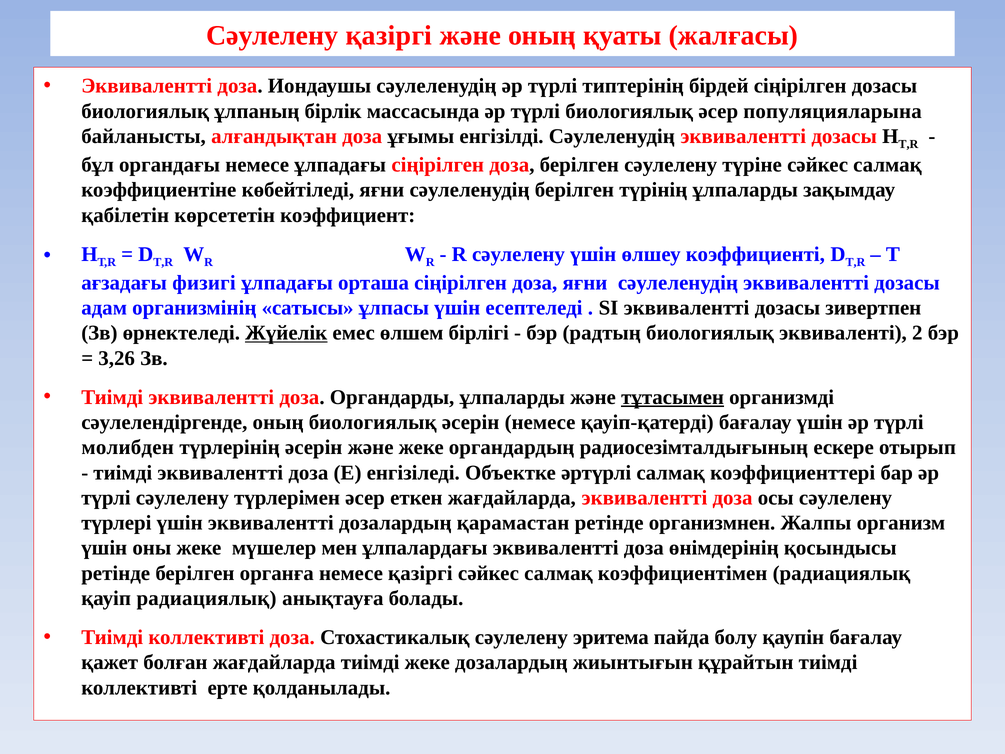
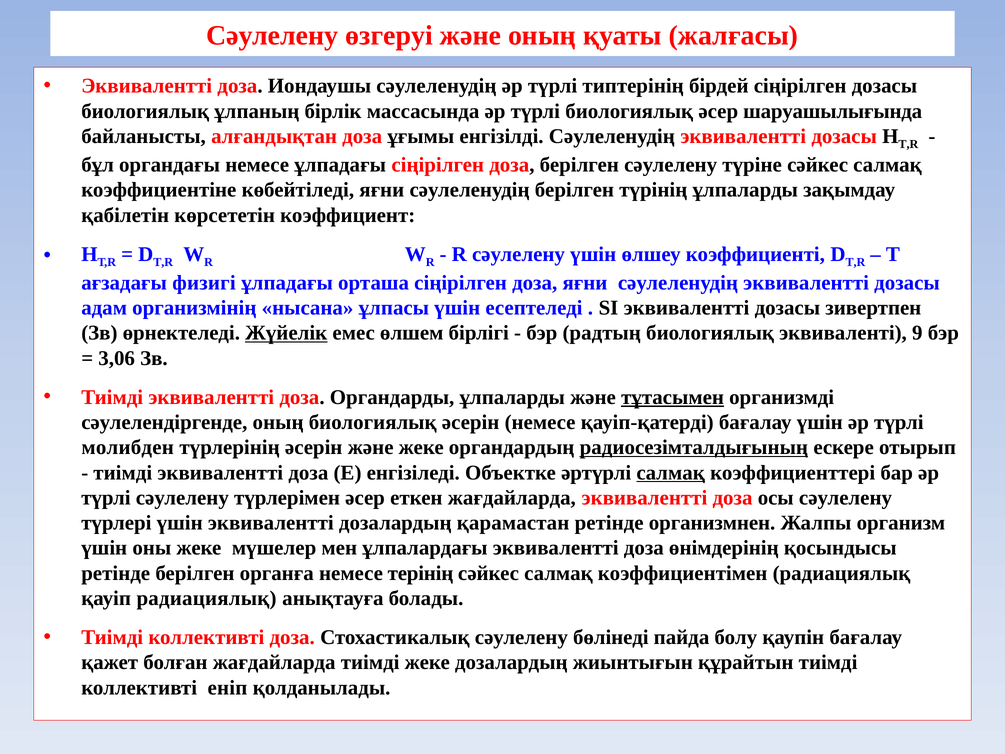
Сәулелену қазіргі: қазіргі -> өзгеруі (389, 35)
популяцияларына: популяцияларына -> шаруашылығында (833, 111)
сатысы: сатысы -> нысана (308, 308)
2: 2 -> 9 (917, 333)
3,26: 3,26 -> 3,06 (117, 358)
радиосезімталдығының underline: none -> present (694, 447)
салмақ underline: none -> present (671, 472)
немесе қазіргі: қазіргі -> терінің (421, 573)
эритема: эритема -> бөлінеді (611, 637)
ерте: ерте -> еніп (227, 687)
